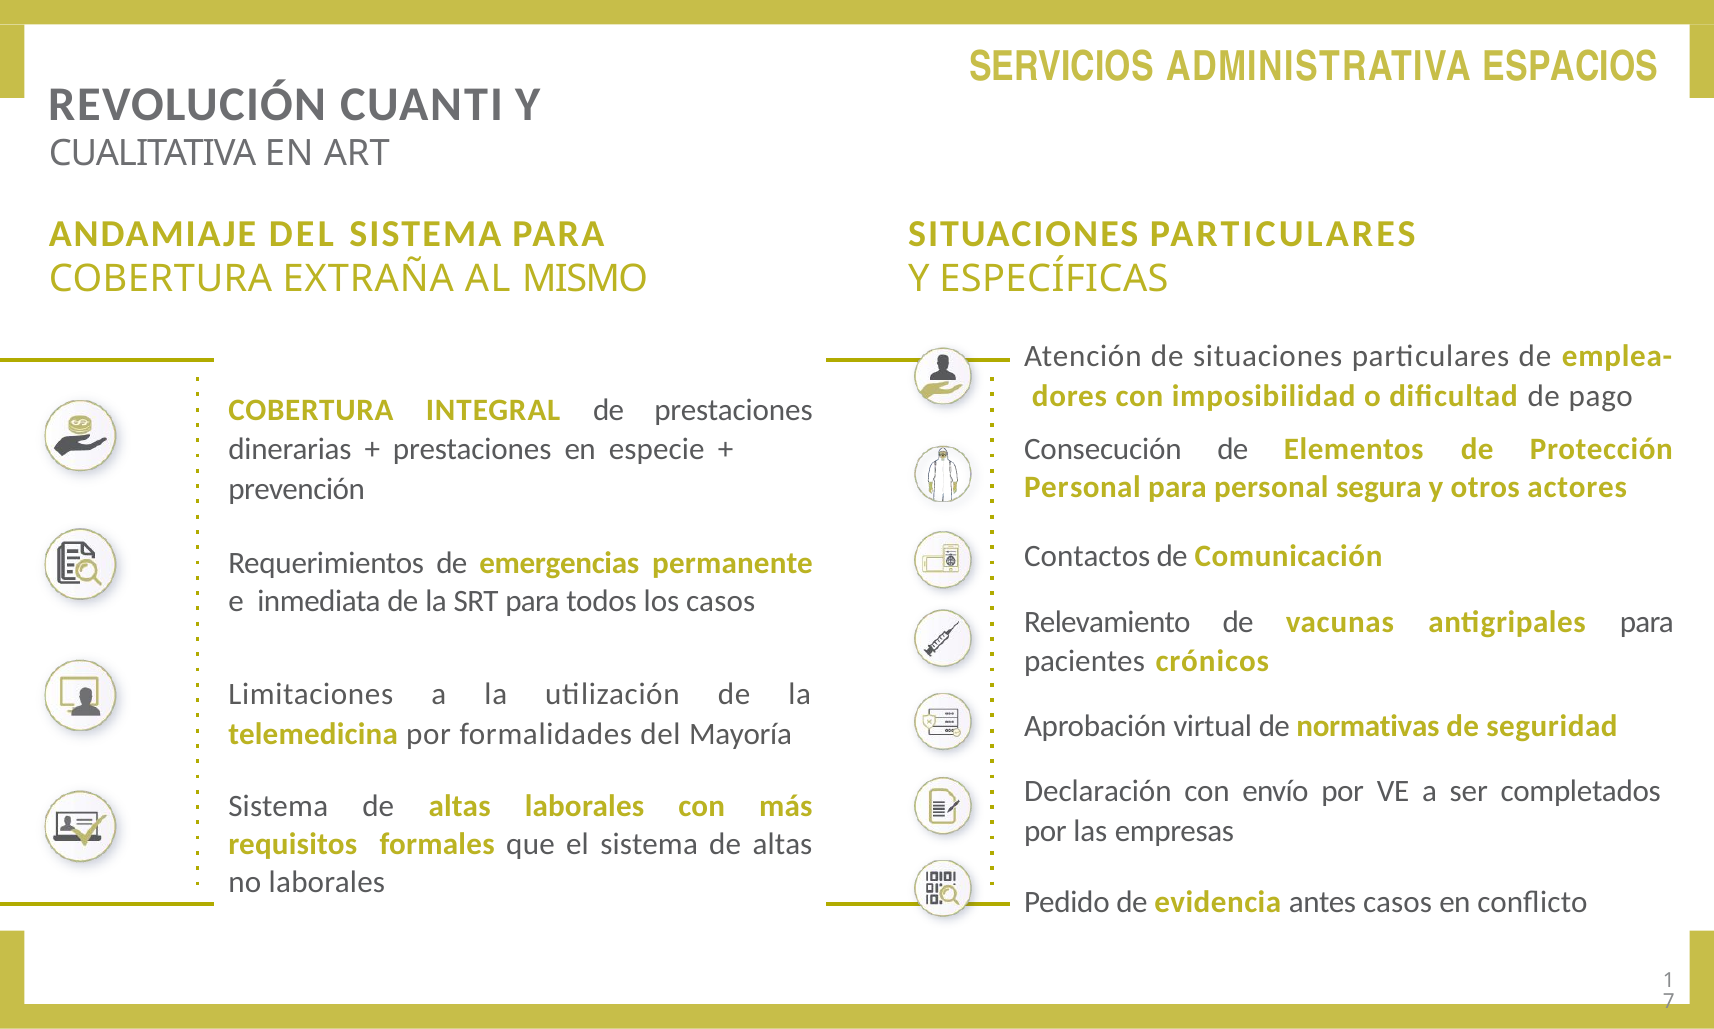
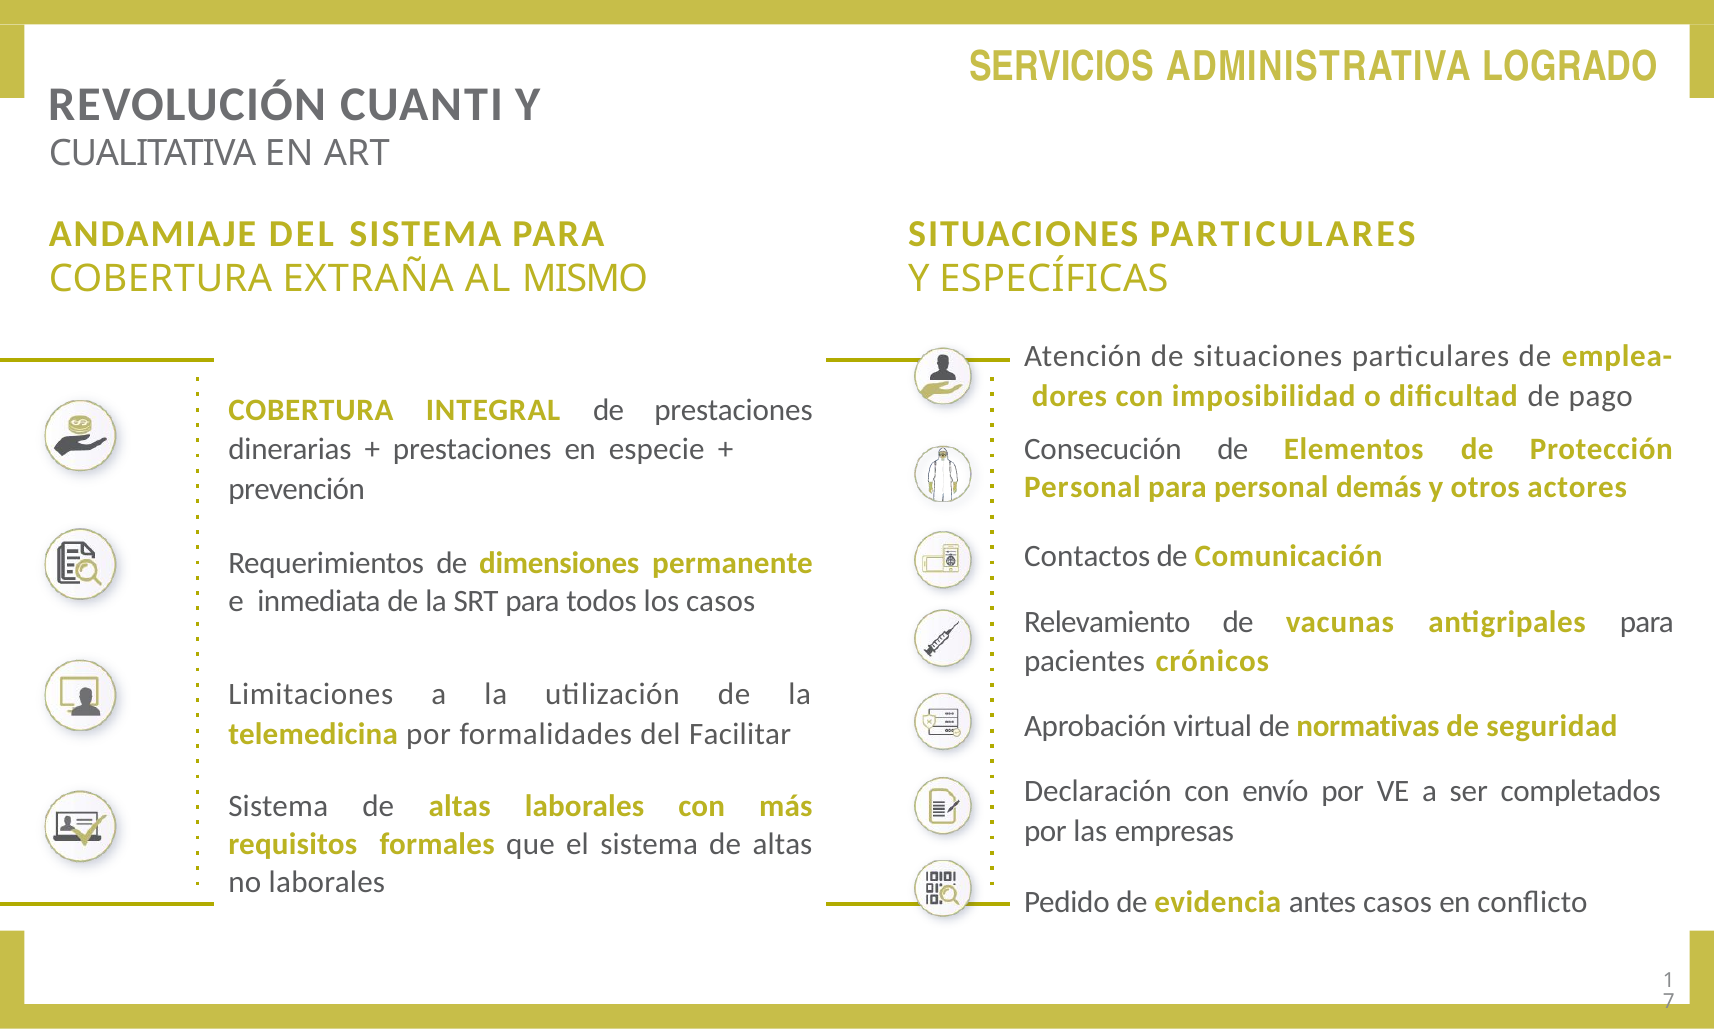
ESPACIOS: ESPACIOS -> LOGRADO (1570, 66)
segura: segura -> demás (1379, 488)
emergencias: emergencias -> dimensiones (559, 563)
Mayoría: Mayoría -> Facilitar (740, 734)
